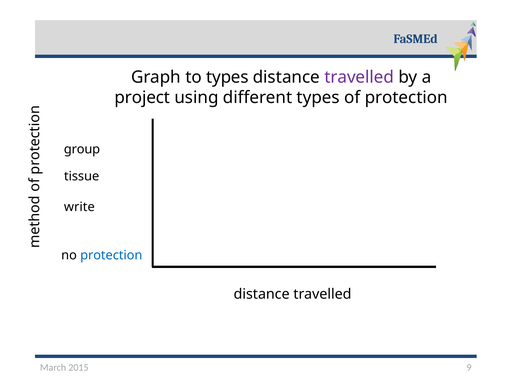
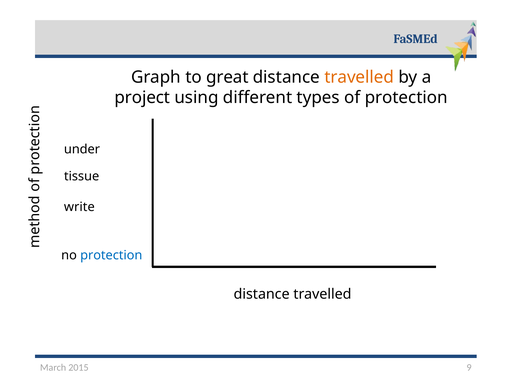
to types: types -> great (227, 77)
travelled colour: purple -> orange (359, 77)
group: group -> under (82, 149)
